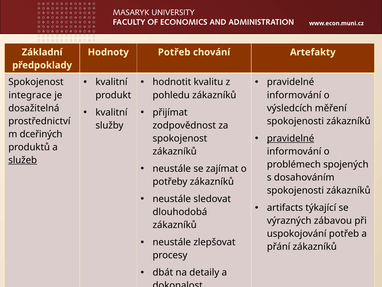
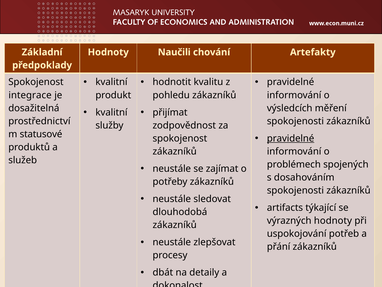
Hodnoty Potřeb: Potřeb -> Naučili (174, 52)
dceřiných: dceřiných -> statusové (41, 134)
služeb underline: present -> none (23, 160)
výrazných zábavou: zábavou -> hodnoty (333, 220)
